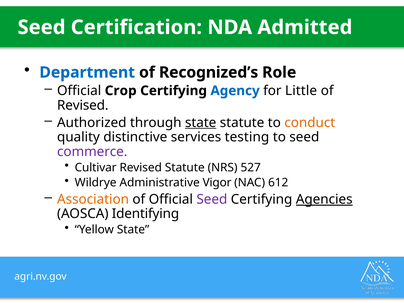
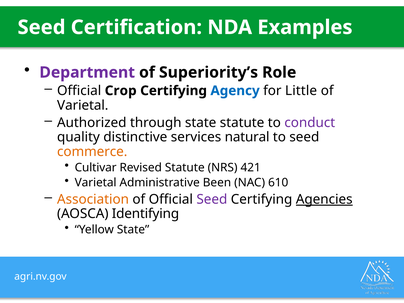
Admitted: Admitted -> Examples (305, 27)
Department colour: blue -> purple (87, 72)
Recognized’s: Recognized’s -> Superiority’s (209, 72)
Revised: Revised -> Varietal (83, 105)
state underline: present -> none (201, 123)
conduct colour: orange -> purple (310, 123)
testing: testing -> natural (247, 137)
commerce colour: purple -> orange (92, 152)
527: 527 -> 421 (251, 168)
Wildrye: Wildrye -> Varietal (96, 183)
Vigor: Vigor -> Been (217, 183)
612: 612 -> 610 (278, 183)
